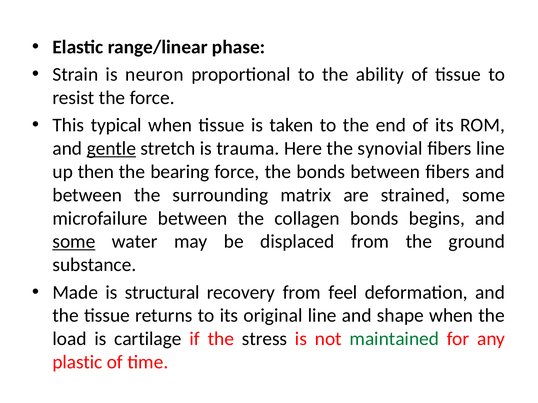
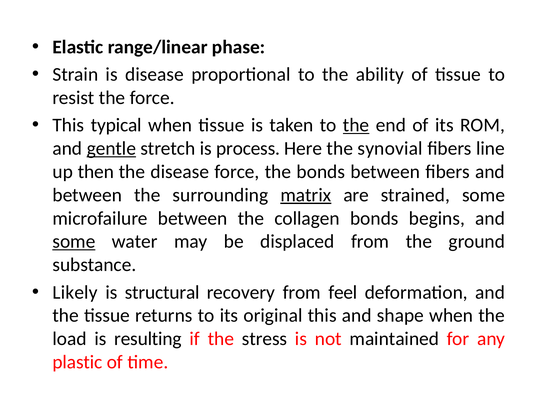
is neuron: neuron -> disease (155, 75)
the underline: none -> present (356, 125)
trauma: trauma -> process (248, 149)
the bearing: bearing -> disease (180, 172)
matrix underline: none -> present (306, 195)
Made: Made -> Likely (75, 293)
original line: line -> this (322, 316)
cartilage: cartilage -> resulting (148, 339)
maintained colour: green -> black (394, 339)
